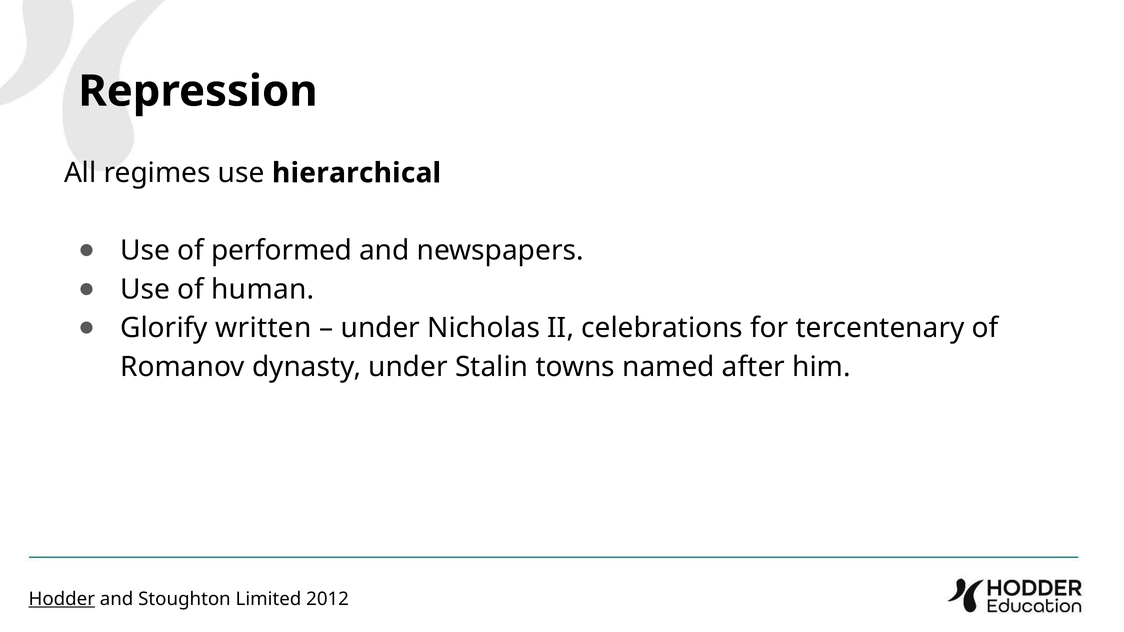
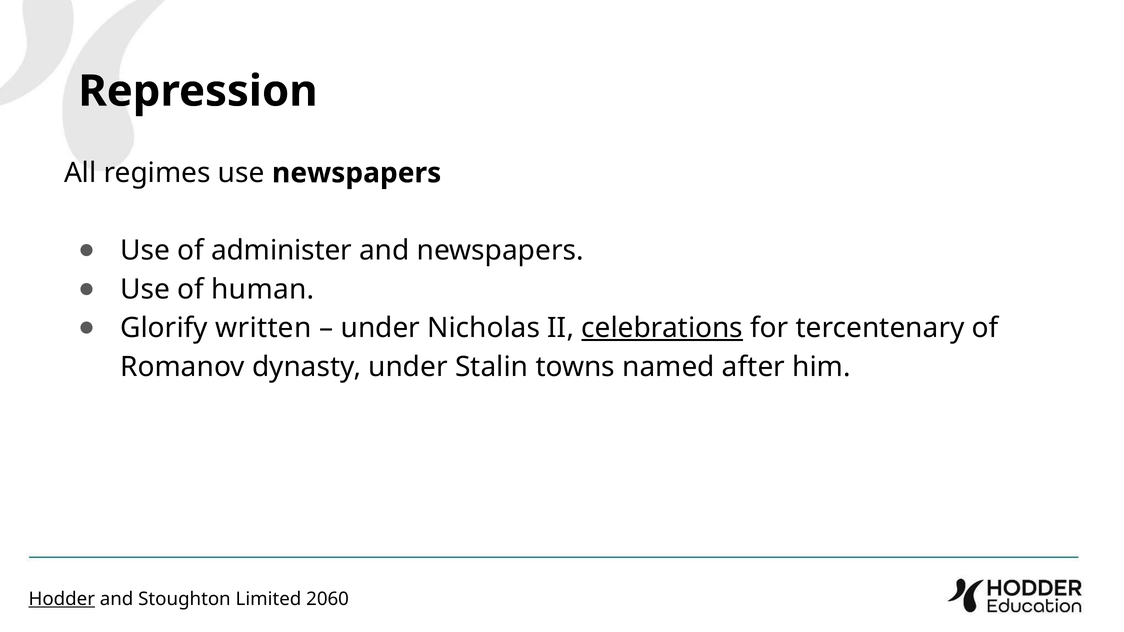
use hierarchical: hierarchical -> newspapers (357, 173)
performed: performed -> administer (282, 251)
celebrations underline: none -> present (662, 328)
2012: 2012 -> 2060 (328, 599)
